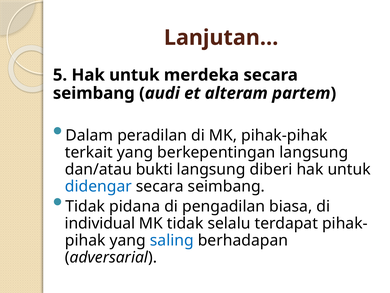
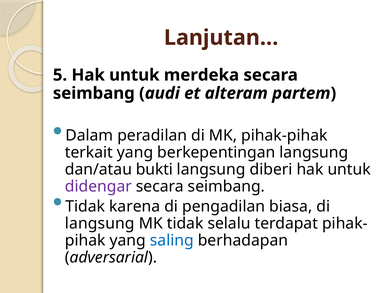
didengar colour: blue -> purple (98, 186)
pidana: pidana -> karena (135, 206)
individual: individual -> langsung (100, 223)
